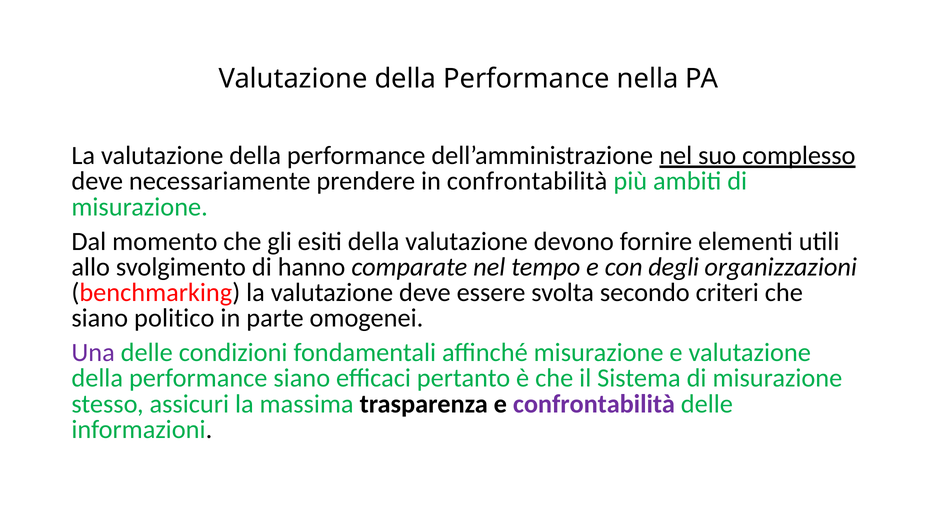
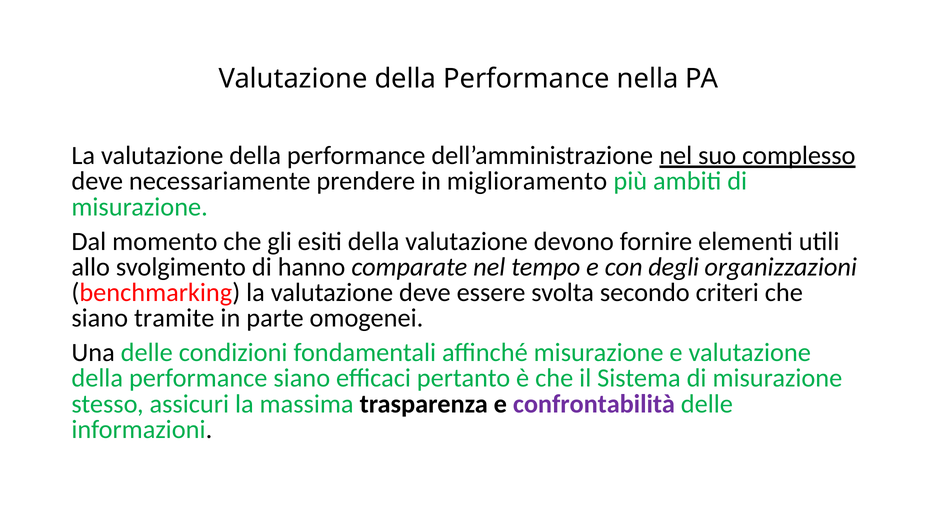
in confrontabilità: confrontabilità -> miglioramento (527, 181)
politico: politico -> tramite (174, 318)
Una colour: purple -> black (93, 353)
